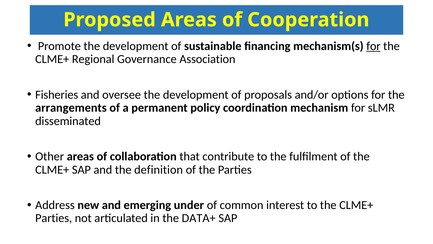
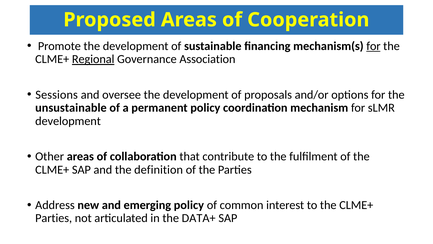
Regional underline: none -> present (93, 59)
Fisheries: Fisheries -> Sessions (57, 95)
arrangements: arrangements -> unsustainable (71, 108)
disseminated: disseminated -> development (68, 121)
emerging under: under -> policy (189, 205)
